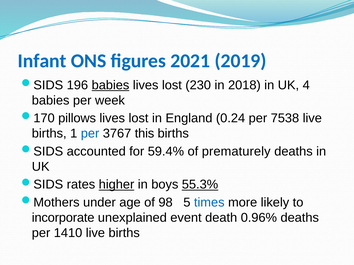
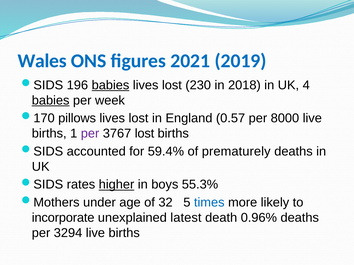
Infant: Infant -> Wales (42, 61)
babies underline: none -> present (51, 101)
0.24: 0.24 -> 0.57 (231, 118)
7538: 7538 -> 8000 (285, 118)
per colour: blue -> purple (90, 134)
3767 this: this -> lost (144, 134)
55.3% underline: present -> none (200, 185)
98: 98 -> 32 (166, 203)
event: event -> latest (186, 218)
1410: 1410 -> 3294 (68, 233)
